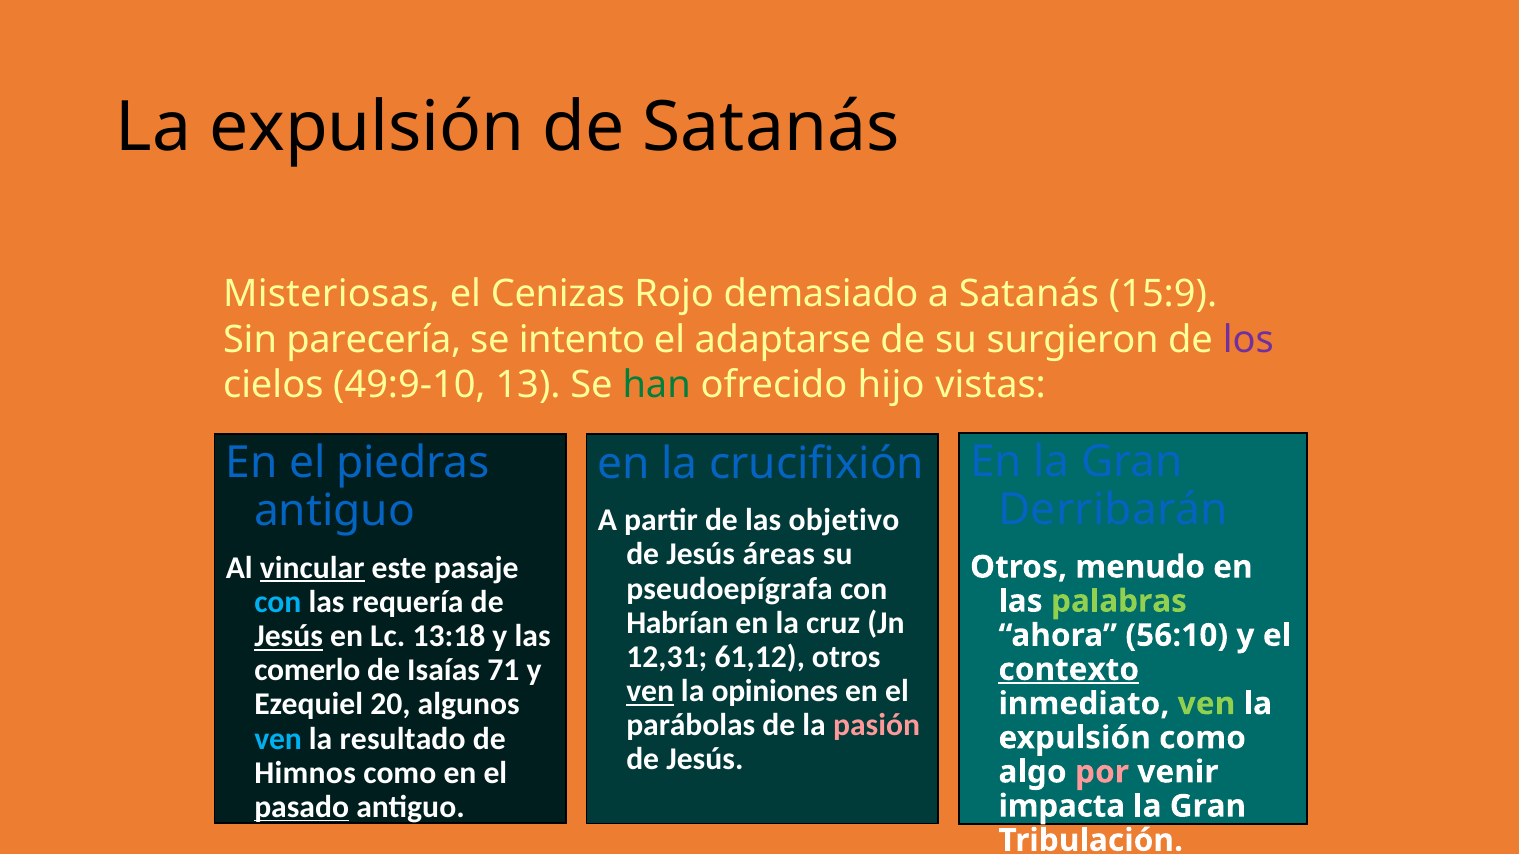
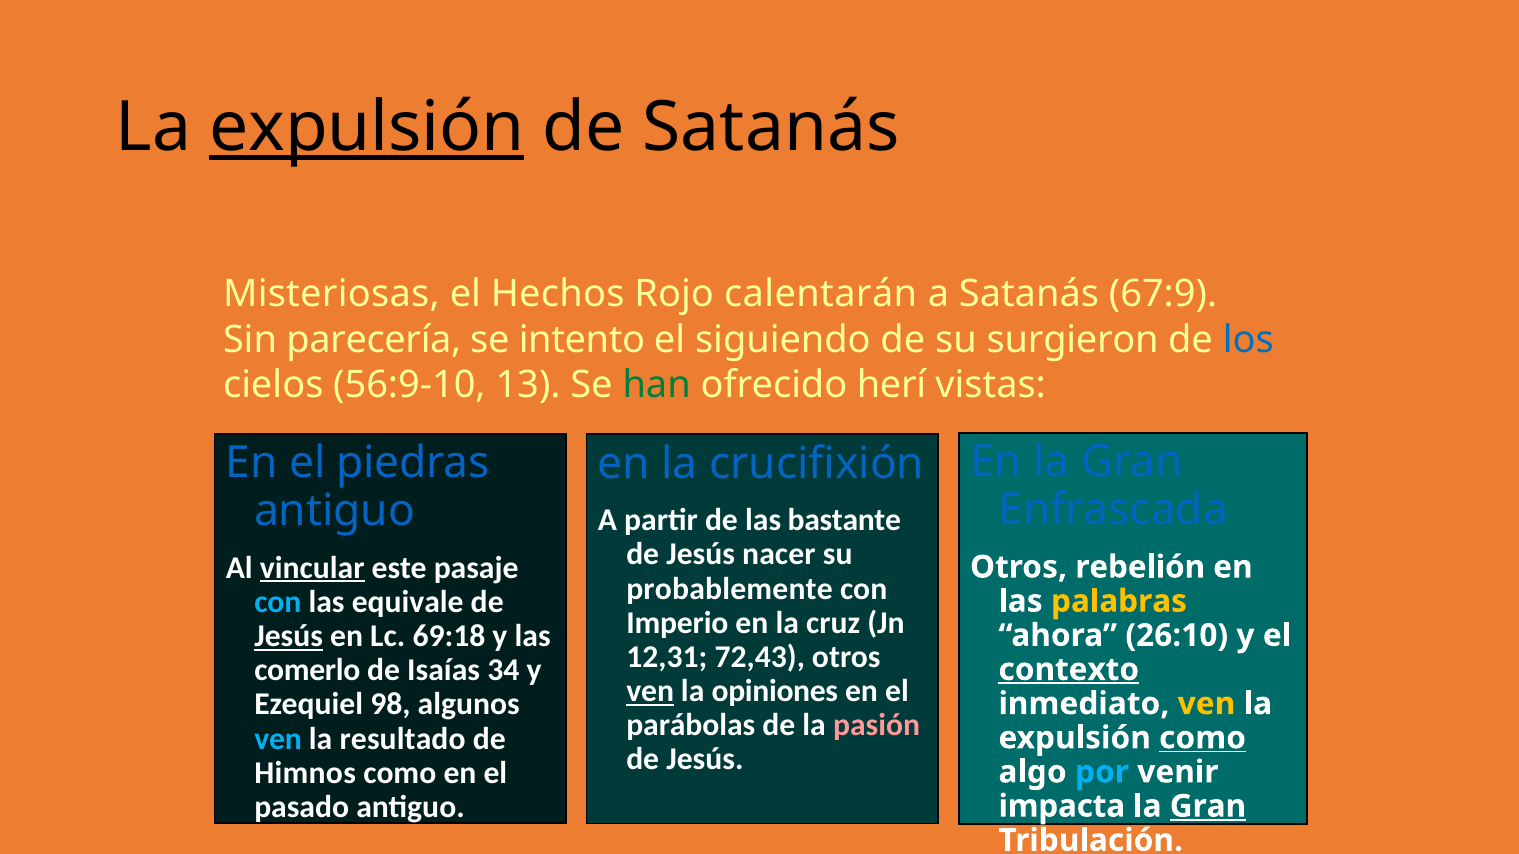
expulsión underline: none -> present (367, 128)
Cenizas: Cenizas -> Hechos (558, 294)
demasiado: demasiado -> calentarán (821, 294)
15:9: 15:9 -> 67:9 (1163, 294)
adaptarse: adaptarse -> siguiendo (783, 340)
los colour: purple -> blue (1248, 340)
49:9-10: 49:9-10 -> 56:9-10 (409, 385)
hijo: hijo -> herí (892, 385)
Derribarán: Derribarán -> Enfrascada (1113, 510)
objetivo: objetivo -> bastante (844, 521)
áreas: áreas -> nacer (779, 555)
menudo: menudo -> rebelión (1140, 567)
pseudoepígrafa: pseudoepígrafa -> probablemente (730, 589)
requería: requería -> equivale (408, 602)
palabras colour: light green -> yellow (1119, 602)
Habrían: Habrían -> Imperio (677, 623)
13:18: 13:18 -> 69:18 (449, 636)
56:10: 56:10 -> 26:10 (1177, 636)
61,12: 61,12 -> 72,43 (760, 657)
71: 71 -> 34 (503, 671)
20: 20 -> 98 (390, 705)
ven colour: light green -> yellow (1206, 704)
como underline: none -> present (1203, 738)
por colour: pink -> light blue (1102, 772)
pasado underline: present -> none (302, 807)
Gran underline: none -> present (1208, 807)
